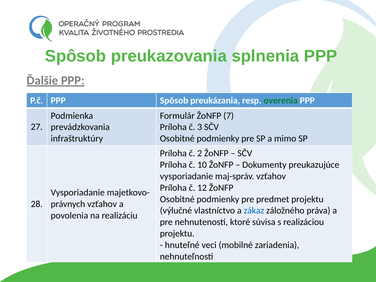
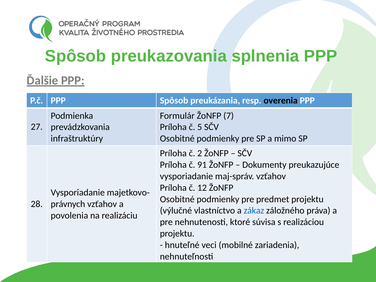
overenia colour: green -> black (281, 100)
3: 3 -> 5 (200, 127)
10: 10 -> 91 (202, 165)
